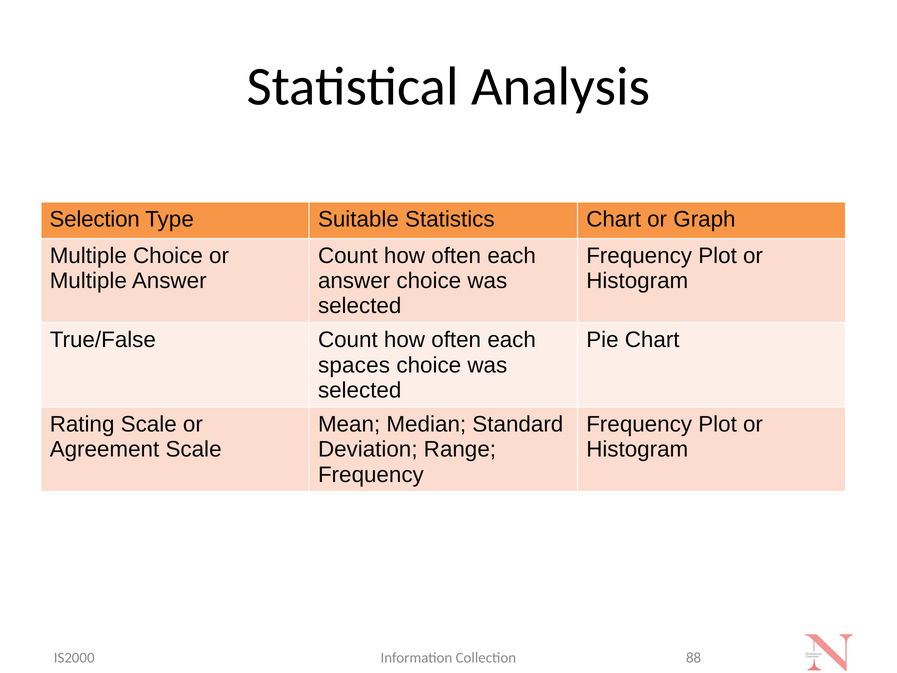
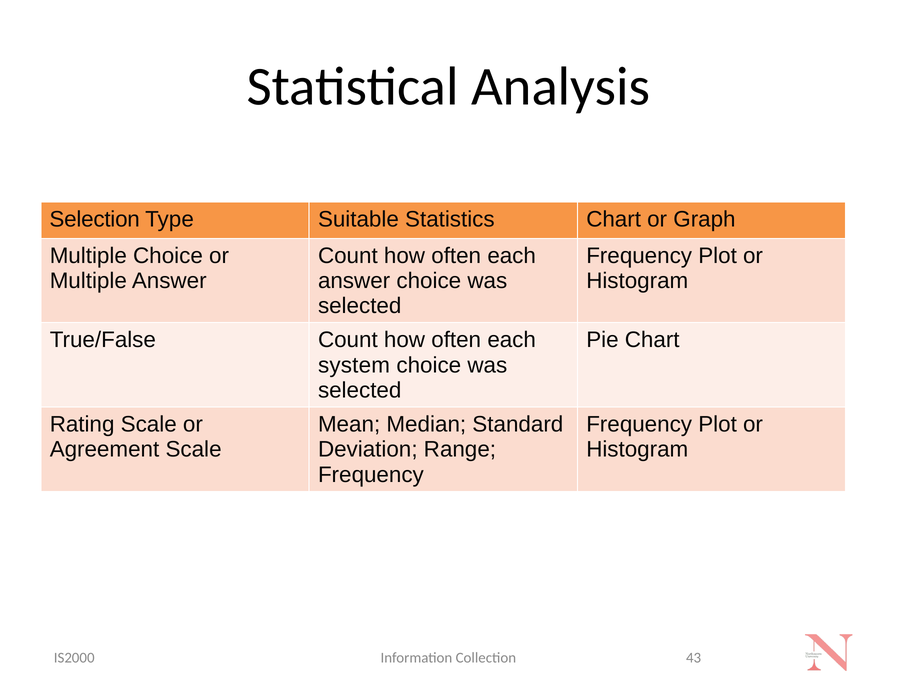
spaces: spaces -> system (354, 365)
88: 88 -> 43 (694, 658)
